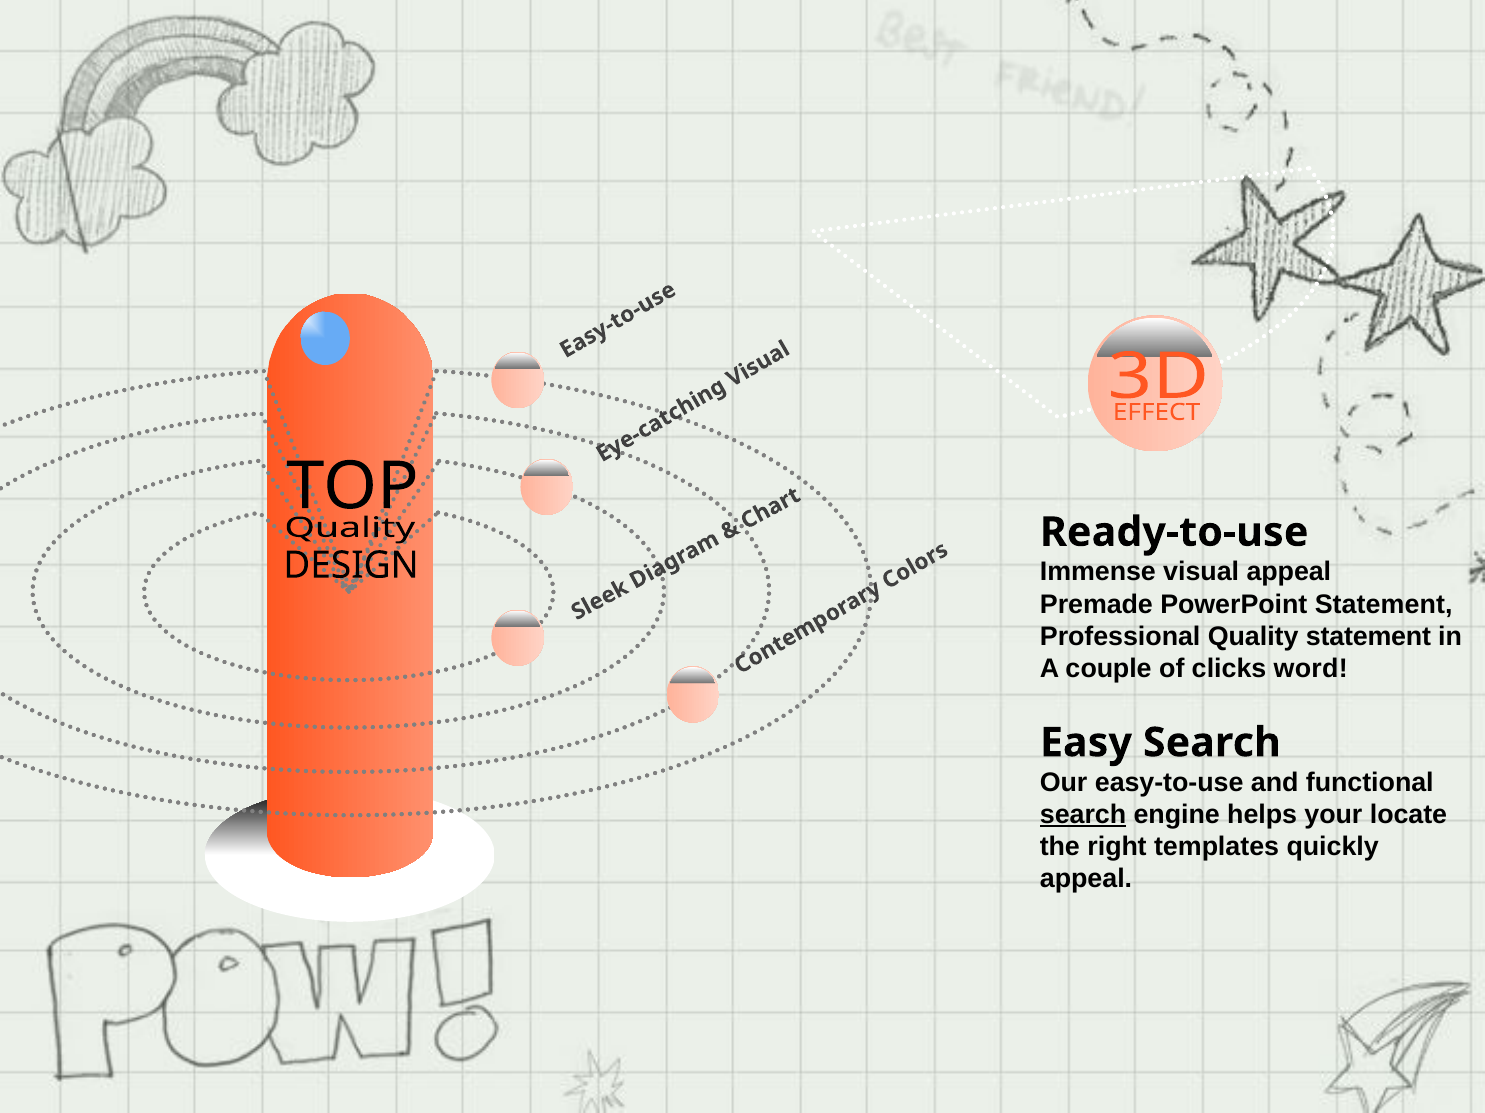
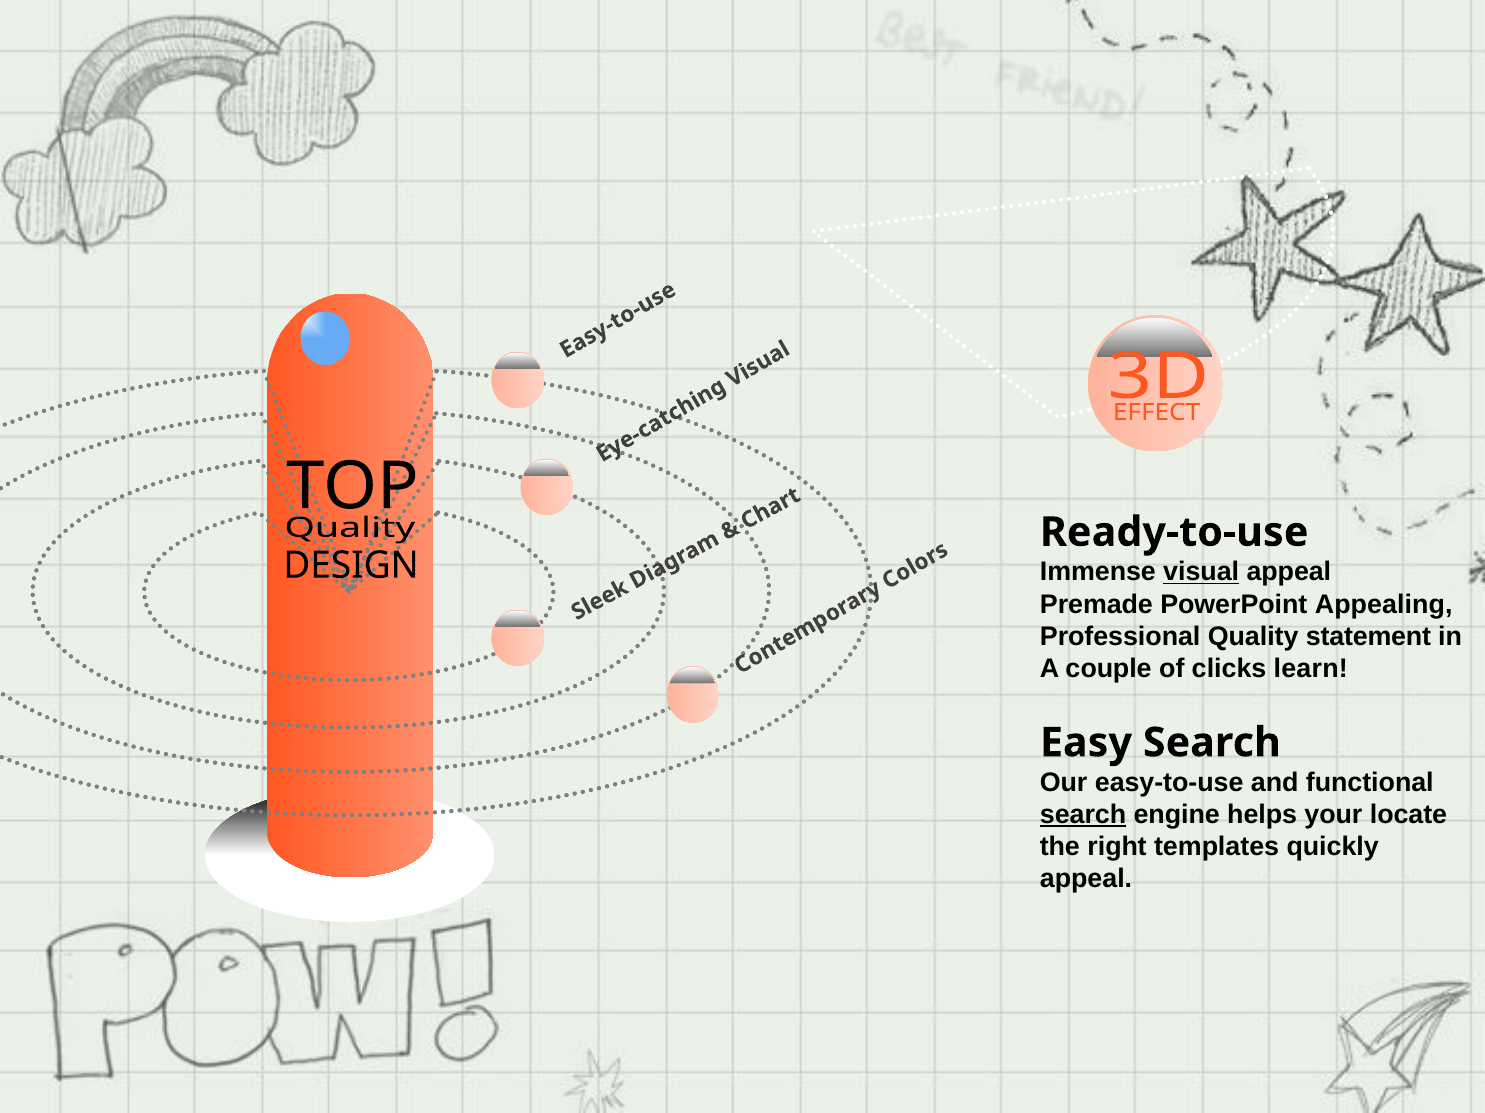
visual underline: none -> present (1201, 572)
PowerPoint Statement: Statement -> Appealing (1384, 605)
word: word -> learn (1311, 669)
